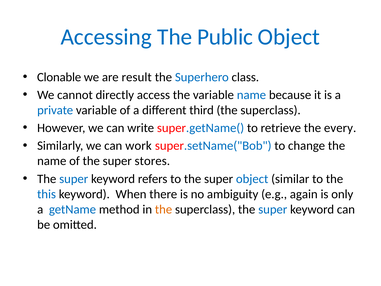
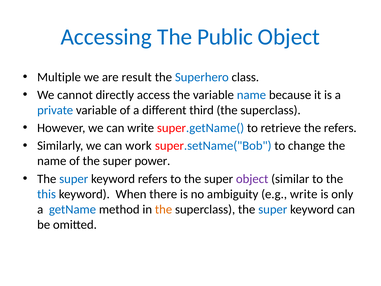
Clonable: Clonable -> Multiple (59, 77)
the every: every -> refers (340, 128)
stores: stores -> power (152, 161)
object colour: blue -> purple (252, 179)
e.g again: again -> write (304, 194)
